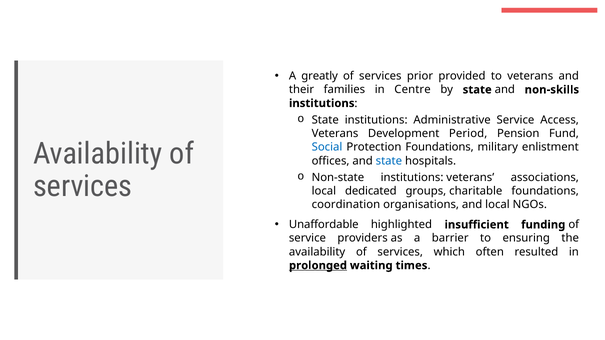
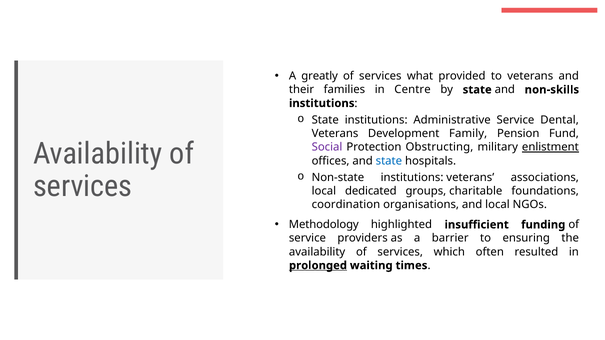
prior: prior -> what (420, 76)
Access: Access -> Dental (560, 120)
Period: Period -> Family (468, 134)
Social colour: blue -> purple (327, 147)
Protection Foundations: Foundations -> Obstructing (439, 147)
enlistment underline: none -> present (550, 147)
Unaffordable: Unaffordable -> Methodology (324, 225)
